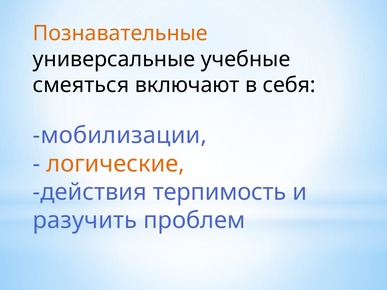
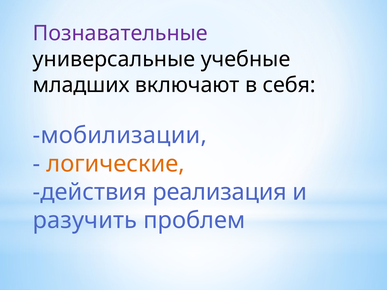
Познавательные colour: orange -> purple (120, 33)
смеяться: смеяться -> младших (81, 85)
терпимость: терпимость -> реализация (220, 192)
